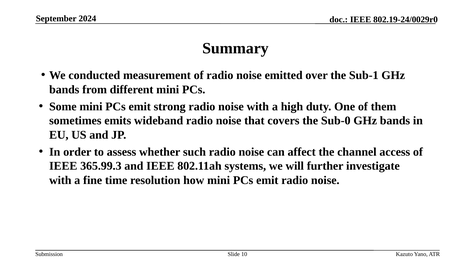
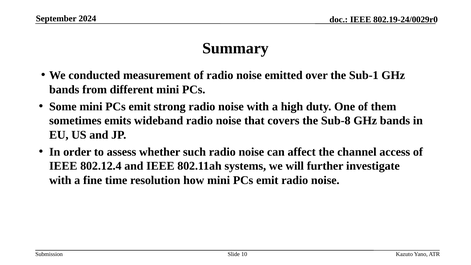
Sub-0: Sub-0 -> Sub-8 (336, 121)
365.99.3: 365.99.3 -> 802.12.4 (101, 166)
